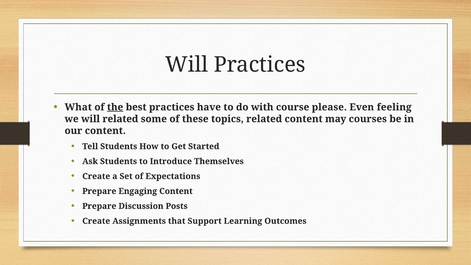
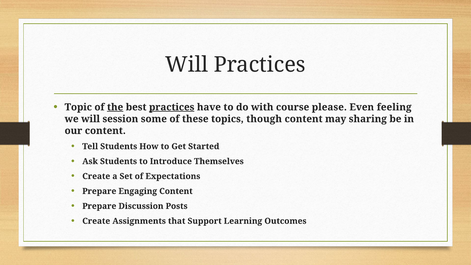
What: What -> Topic (78, 107)
practices underline: none -> present (172, 107)
will related: related -> session (120, 119)
topics related: related -> though (264, 119)
courses: courses -> sharing (368, 119)
